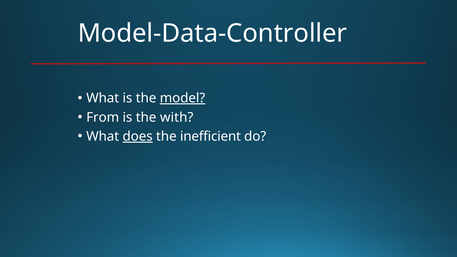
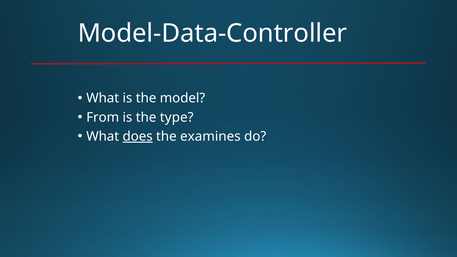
model underline: present -> none (182, 98)
with: with -> type (177, 117)
inefficient: inefficient -> examines (210, 136)
